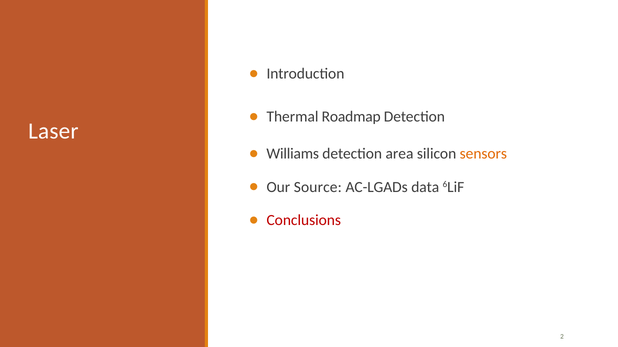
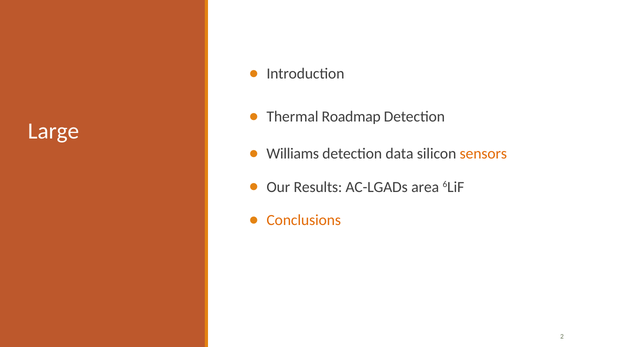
Laser: Laser -> Large (53, 131)
area: area -> data (400, 154)
Source: Source -> Results (318, 187)
data: data -> area (425, 187)
Conclusions colour: red -> orange (304, 221)
